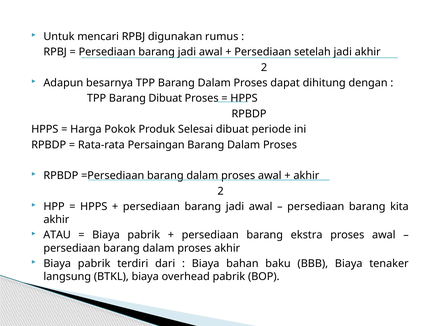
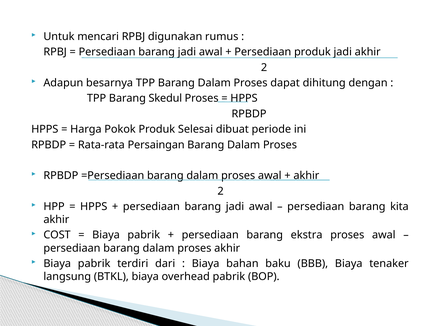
Persediaan setelah: setelah -> produk (312, 52)
Barang Dibuat: Dibuat -> Skedul (165, 98)
ATAU: ATAU -> COST (57, 235)
